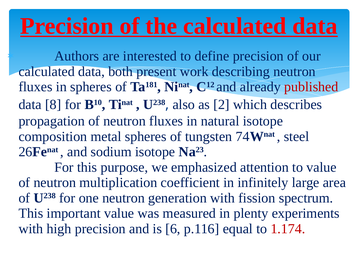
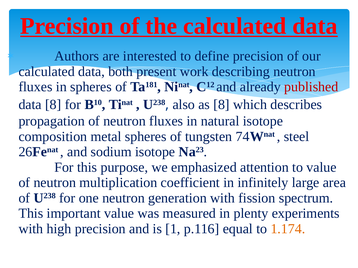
as 2: 2 -> 8 (221, 105)
6: 6 -> 1 (173, 229)
1.174 colour: red -> orange (288, 229)
